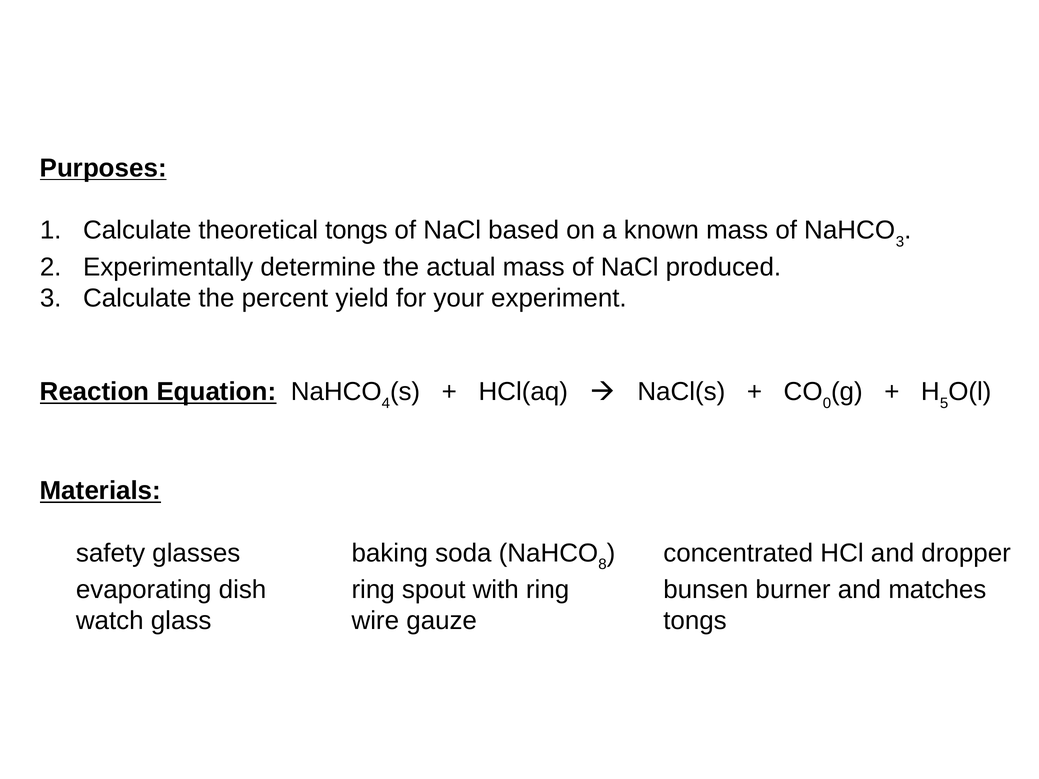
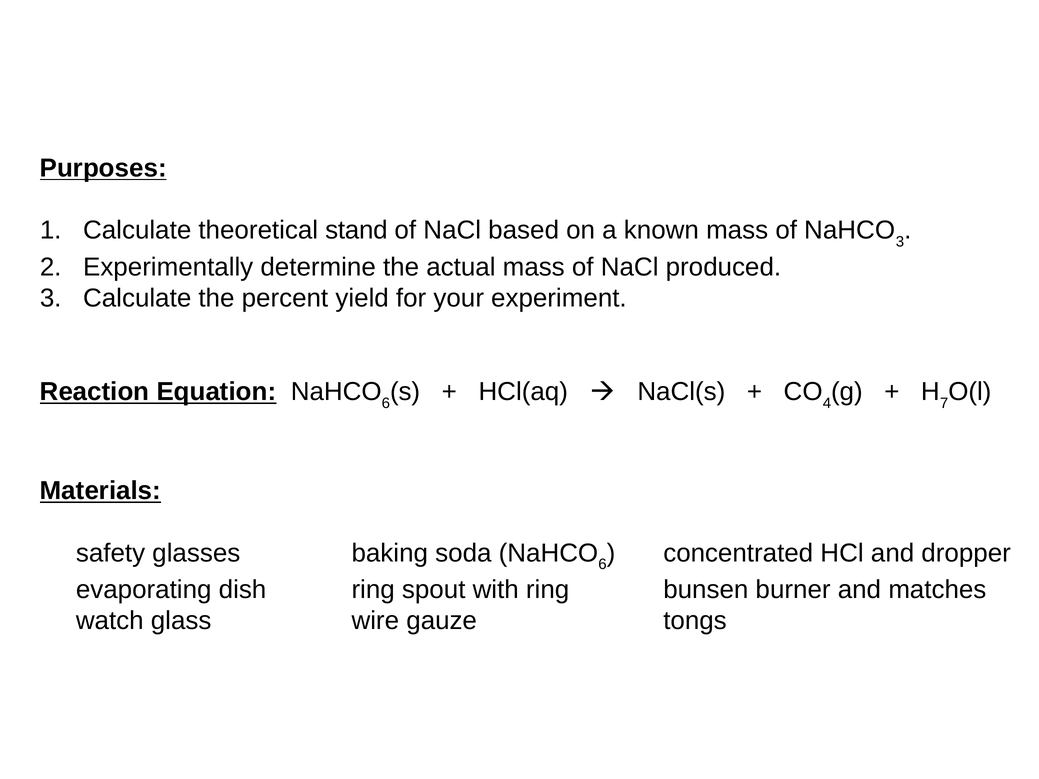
theoretical tongs: tongs -> stand (356, 230)
4: 4 -> 6 (386, 403)
0: 0 -> 4 (827, 403)
5: 5 -> 7 (944, 403)
8: 8 -> 6 (603, 565)
